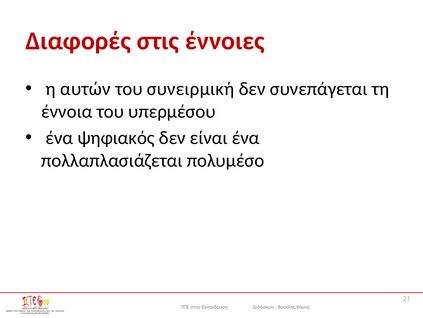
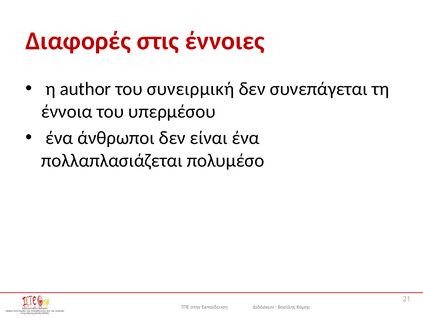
αυτών: αυτών -> author (85, 89)
ψηφιακός: ψηφιακός -> άνθρωποι (116, 138)
